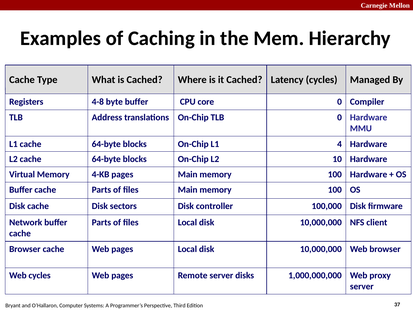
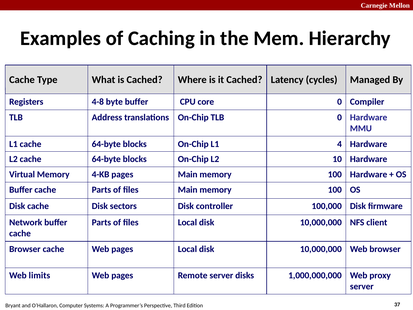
Web cycles: cycles -> limits (39, 275)
